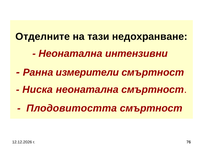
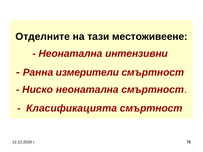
недохранване: недохранване -> местоживеене (150, 37)
Ниска: Ниска -> Ниско (38, 90)
Плодовитостта: Плодовитостта -> Класификацията (72, 108)
